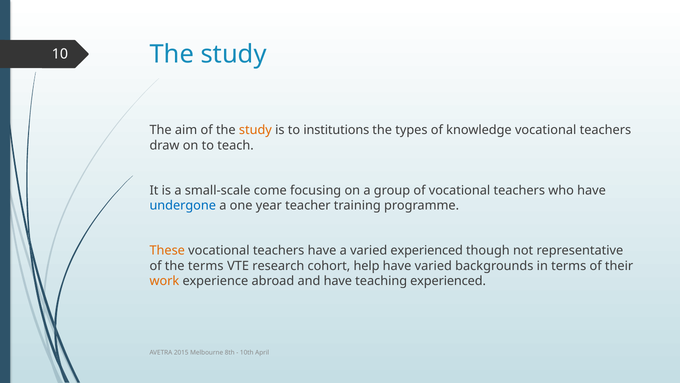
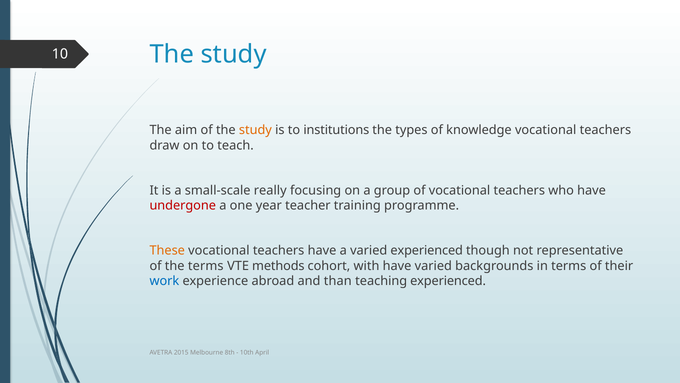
come: come -> really (270, 190)
undergone colour: blue -> red (183, 205)
research: research -> methods (278, 266)
help: help -> with (366, 266)
work colour: orange -> blue (164, 281)
and have: have -> than (338, 281)
